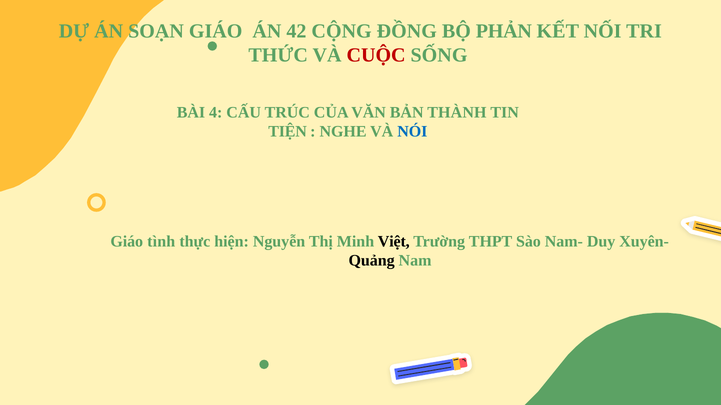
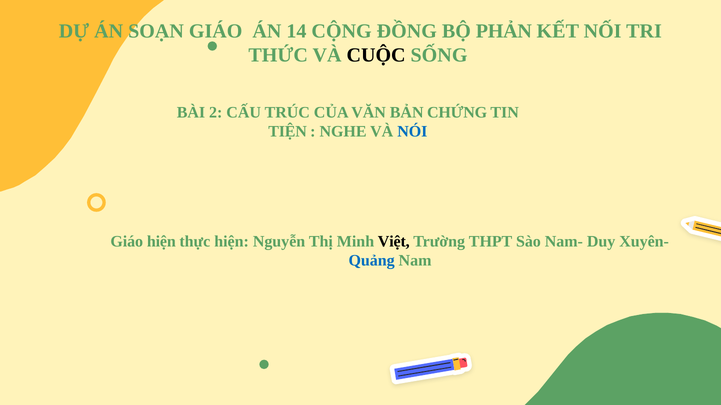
42: 42 -> 14 (296, 31)
CUỘC colour: red -> black (376, 55)
4: 4 -> 2 (216, 113)
THÀNH: THÀNH -> CHỨNG (457, 113)
Giáo tình: tình -> hiện (161, 242)
Quảng colour: black -> blue (372, 261)
